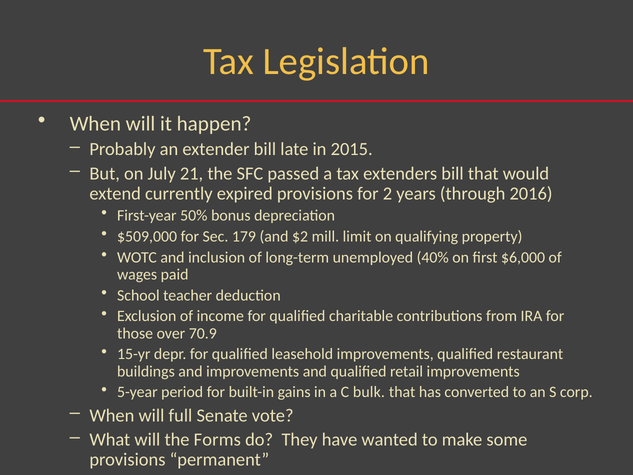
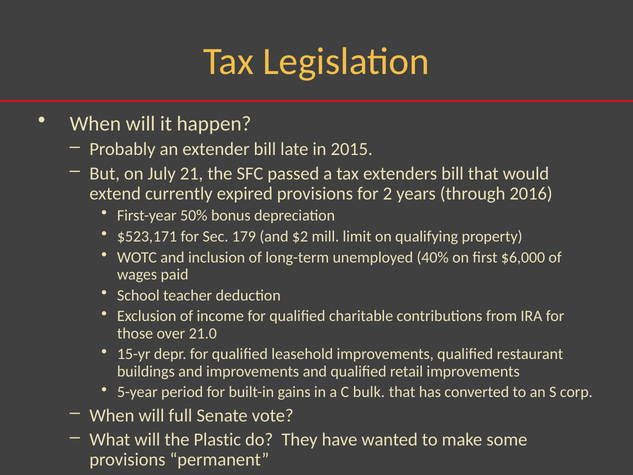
$509,000: $509,000 -> $523,171 (147, 236)
70.9: 70.9 -> 21.0 (203, 333)
Forms: Forms -> Plastic (217, 440)
